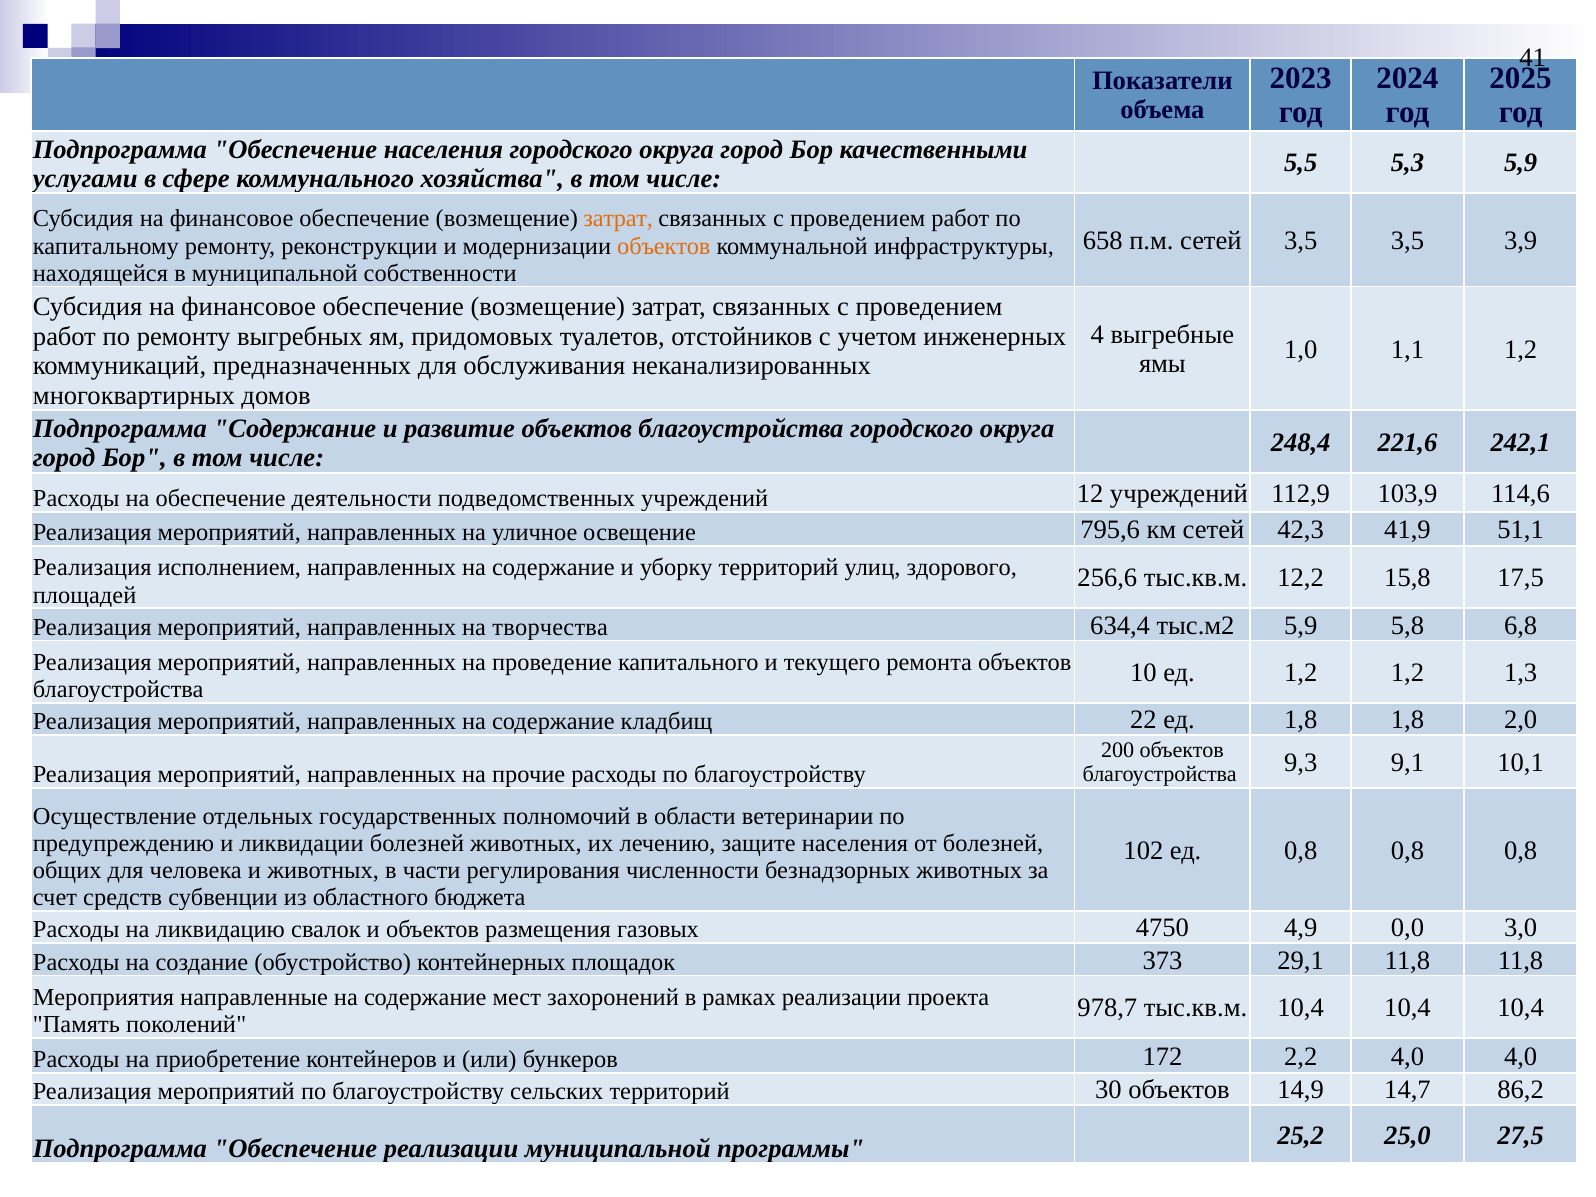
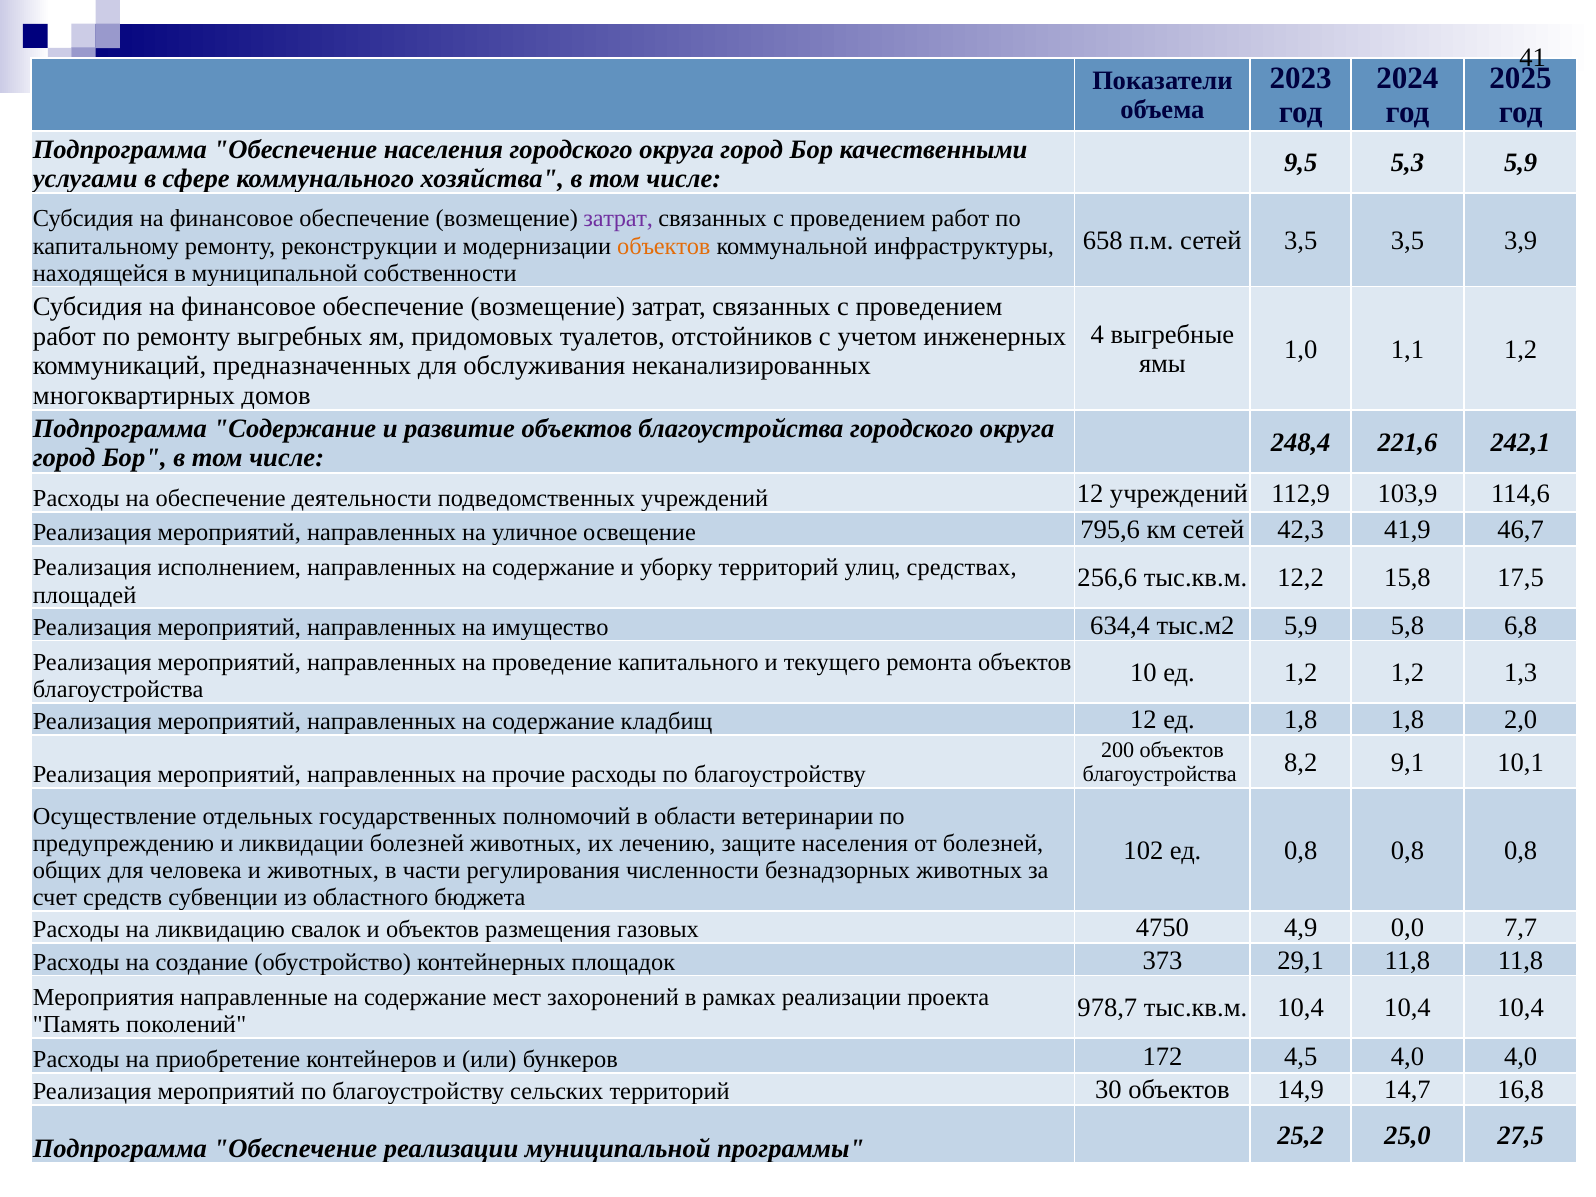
5,5: 5,5 -> 9,5 (1301, 163)
затрат colour: orange -> purple (618, 219)
51,1: 51,1 -> 46,7 (1521, 530)
здорового: здорового -> средствах (962, 568)
творчества: творчества -> имущество (550, 627)
кладбищ 22: 22 -> 12 (1143, 720)
9,3: 9,3 -> 8,2 (1301, 762)
3,0: 3,0 -> 7,7 (1521, 928)
2,2: 2,2 -> 4,5 (1301, 1057)
86,2: 86,2 -> 16,8 (1521, 1090)
